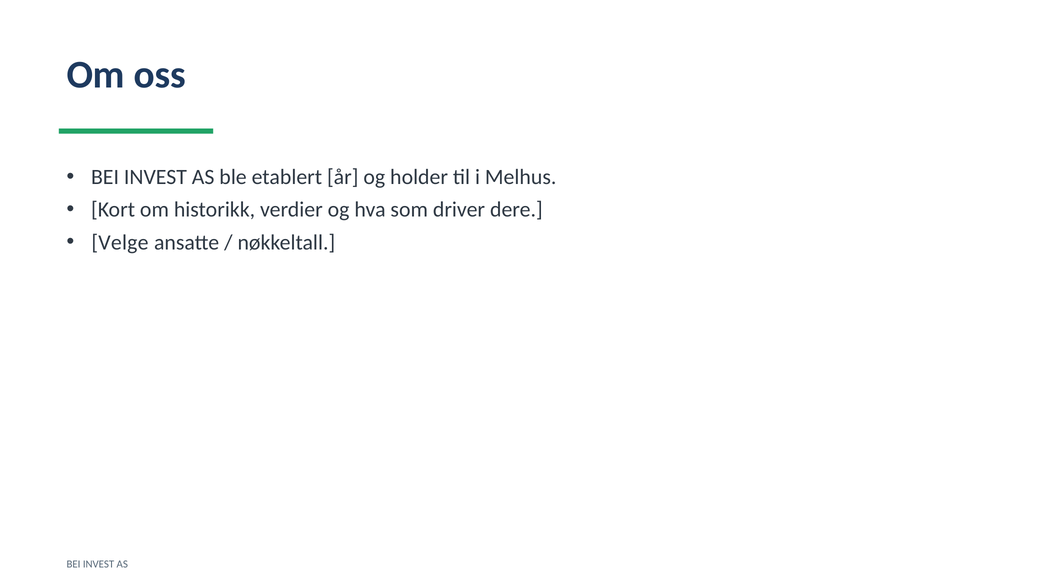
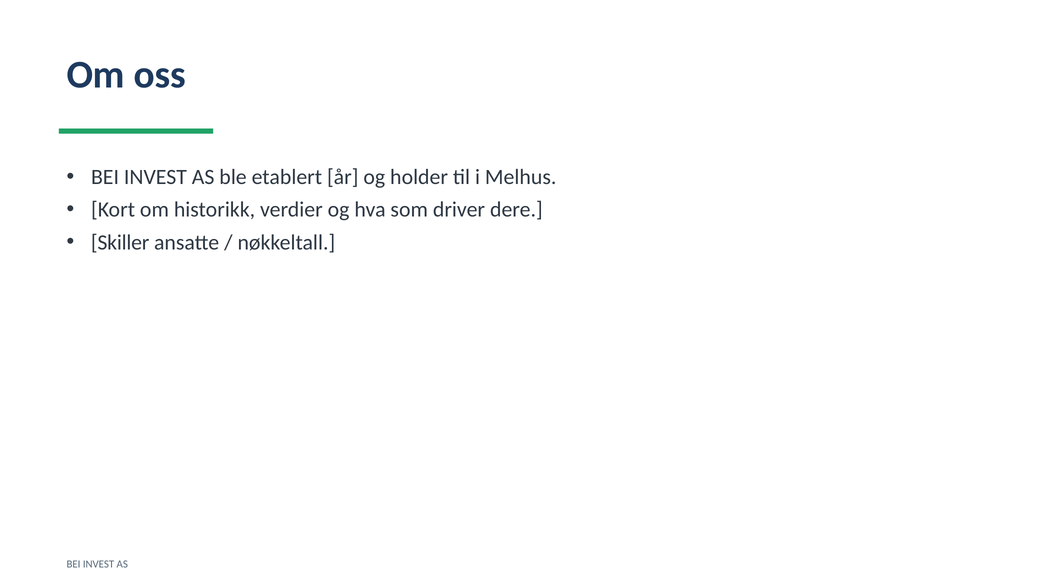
Velge: Velge -> Skiller (120, 243)
